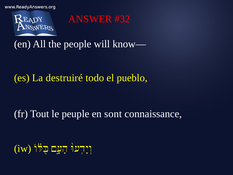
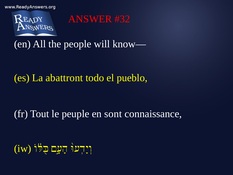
destruiré: destruiré -> abattront (64, 78)
